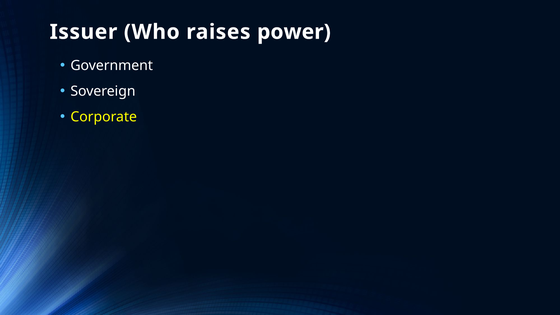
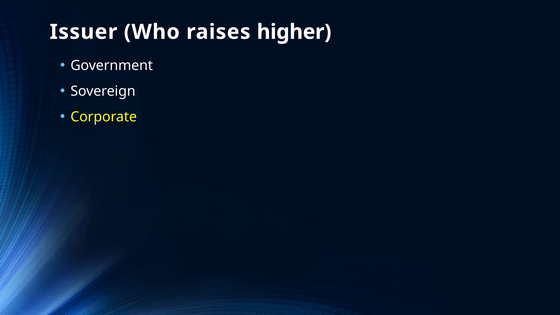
power: power -> higher (294, 32)
